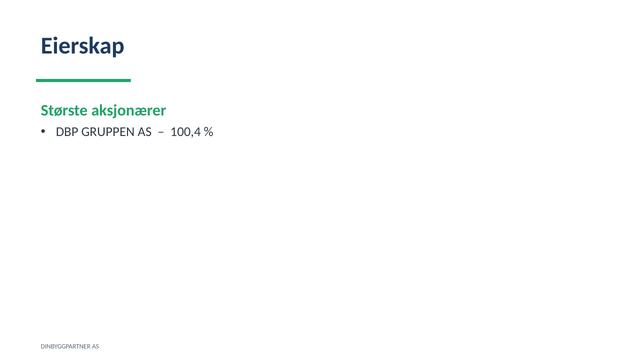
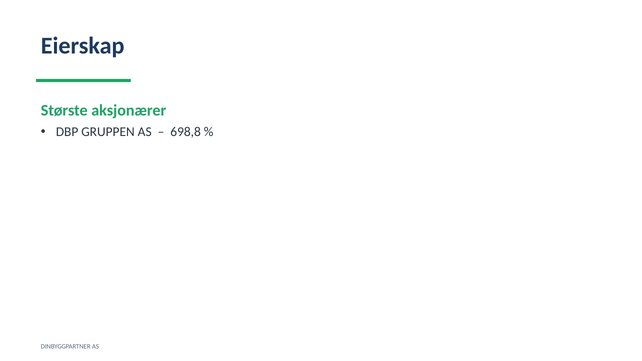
100,4: 100,4 -> 698,8 (186, 132)
